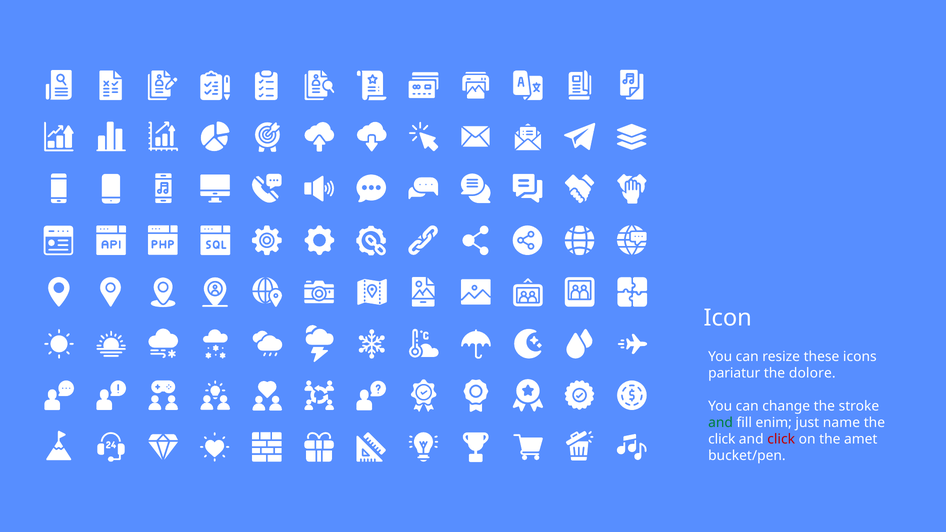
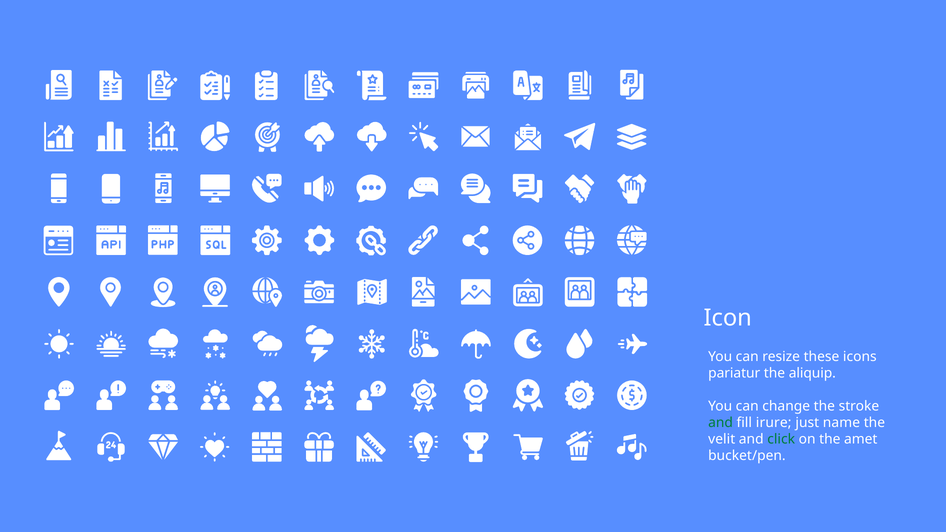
dolore: dolore -> aliquip (812, 373)
enim: enim -> irure (774, 423)
click: click -> velit (722, 439)
click colour: red -> green (781, 439)
